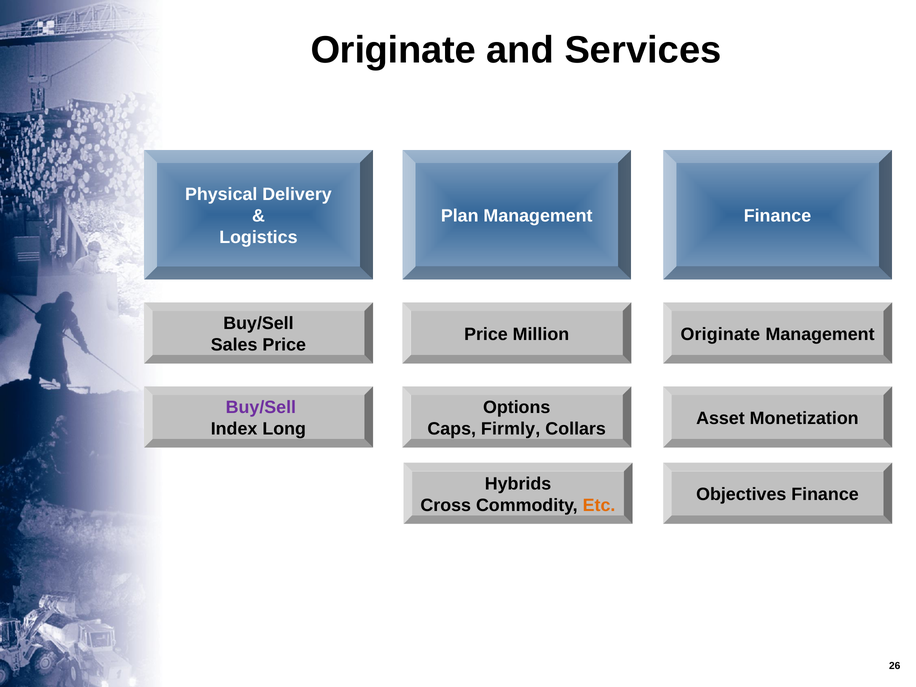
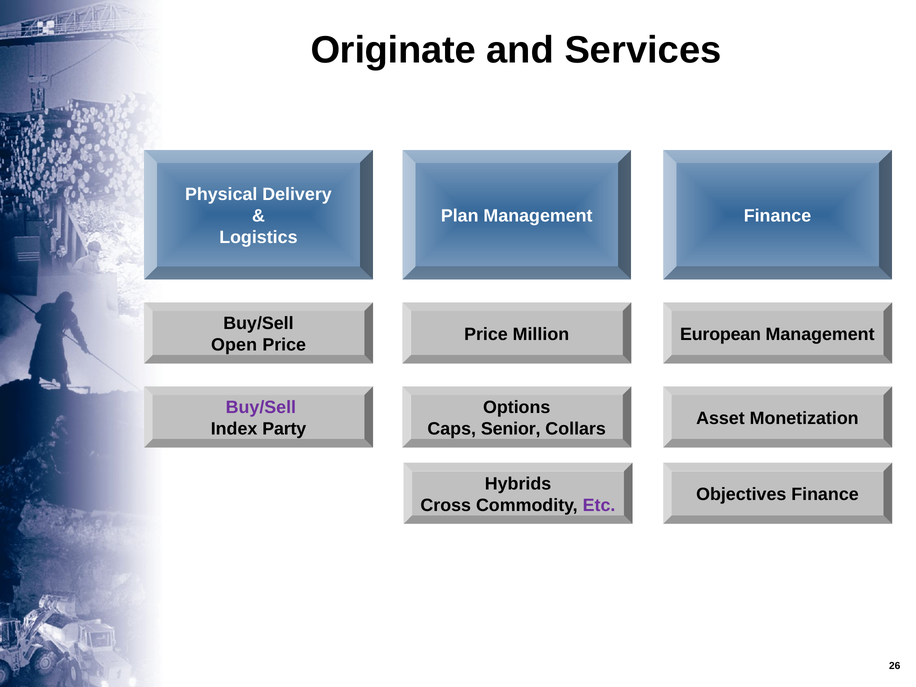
Originate: Originate -> European (721, 334)
Sales: Sales -> Open (234, 345)
Long: Long -> Party (284, 429)
Firmly: Firmly -> Senior (511, 429)
Etc colour: orange -> purple (599, 505)
